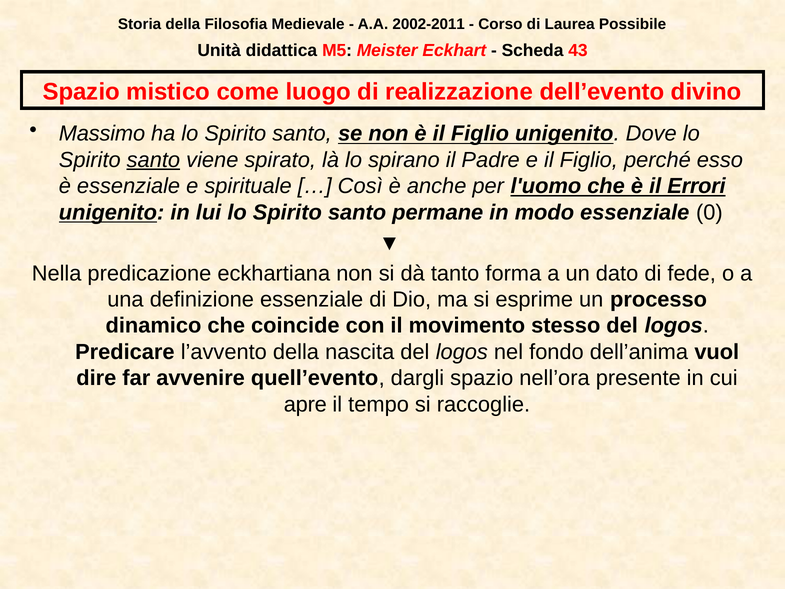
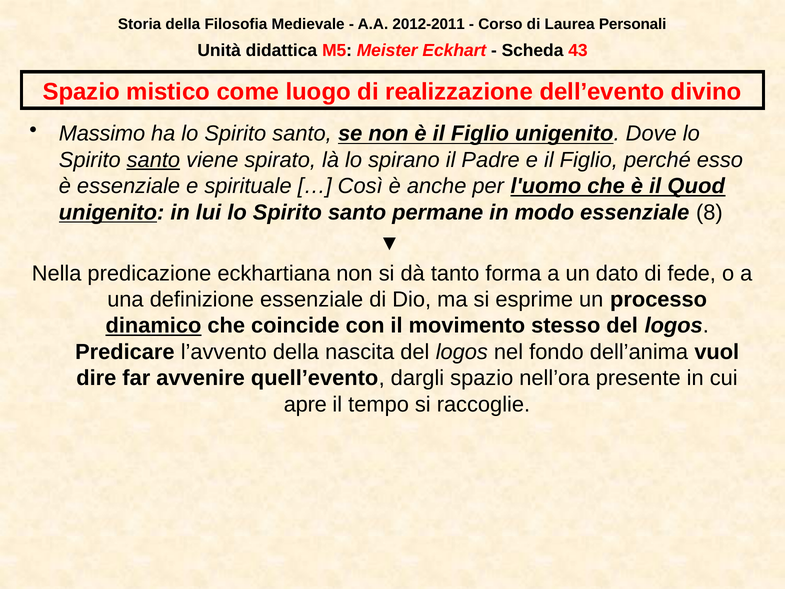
2002-2011: 2002-2011 -> 2012-2011 (429, 24)
Possibile: Possibile -> Personali (633, 24)
Errori: Errori -> Quod (696, 186)
0: 0 -> 8 (709, 212)
dinamico underline: none -> present (153, 326)
